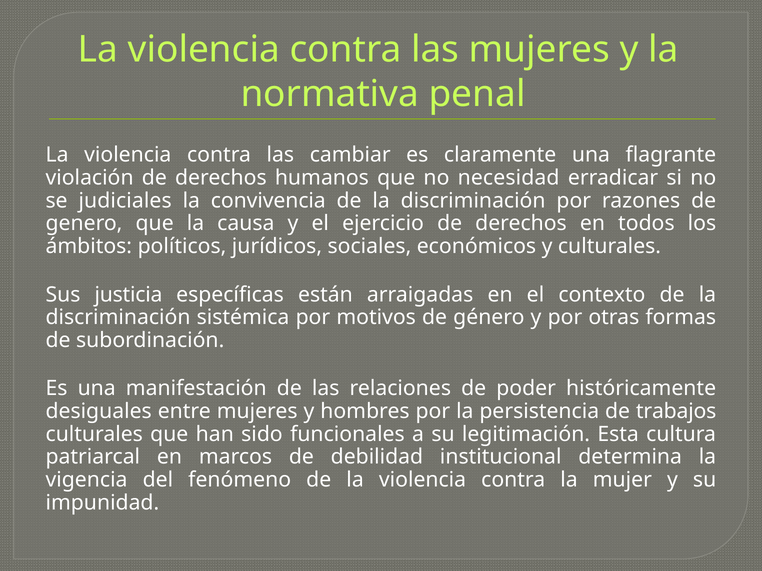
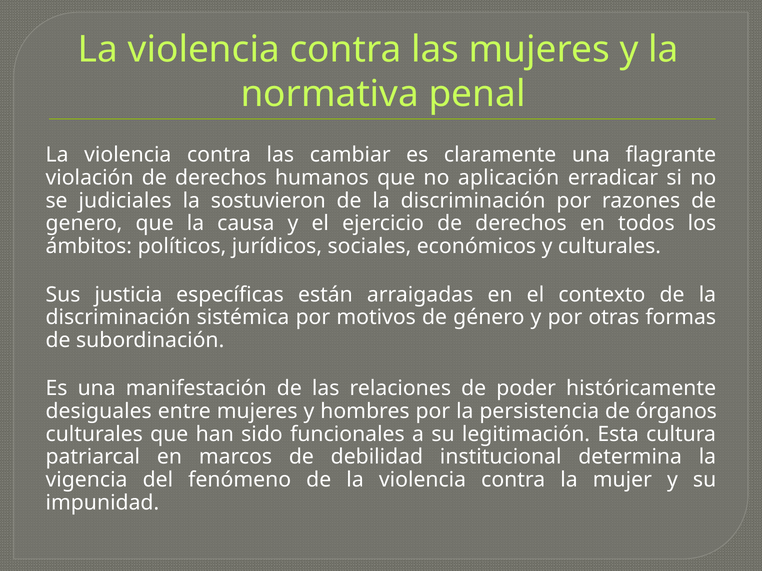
necesidad: necesidad -> aplicación (509, 178)
convivencia: convivencia -> sostuvieron (268, 201)
trabajos: trabajos -> órganos (676, 412)
